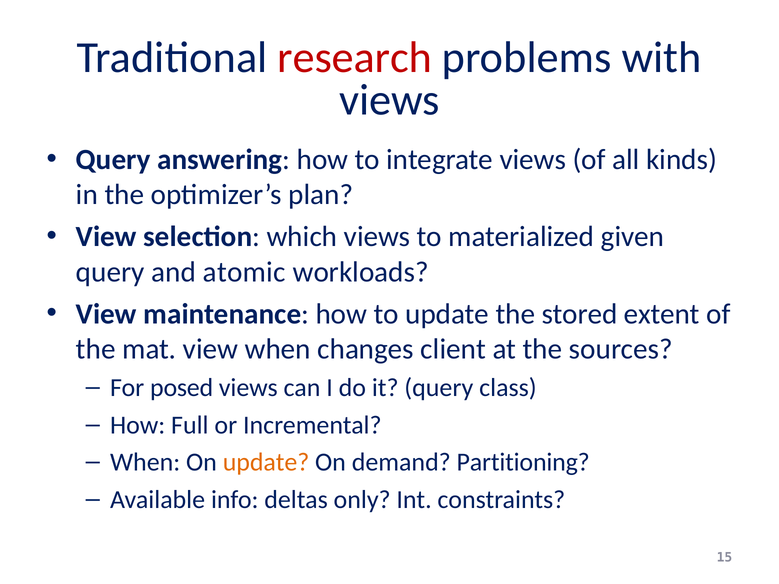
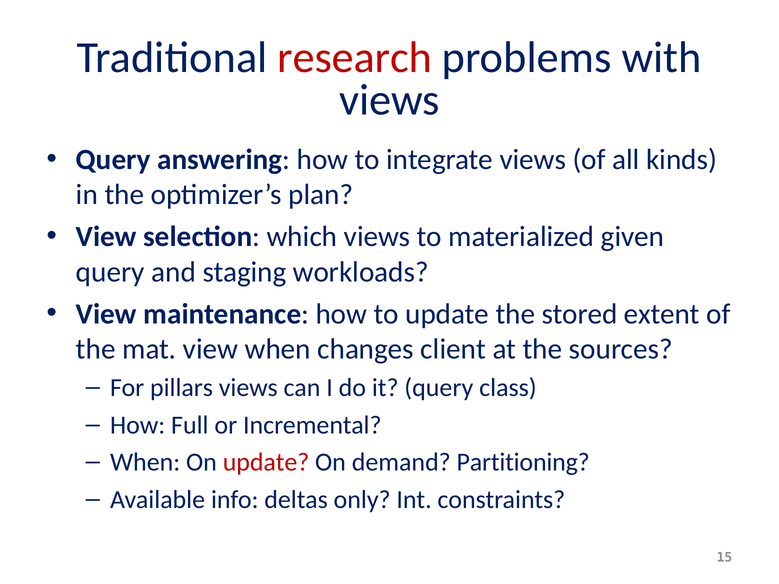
atomic: atomic -> staging (244, 272)
posed: posed -> pillars (182, 388)
update colour: orange -> red (266, 463)
